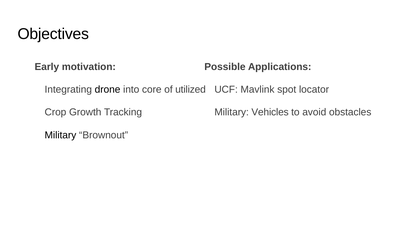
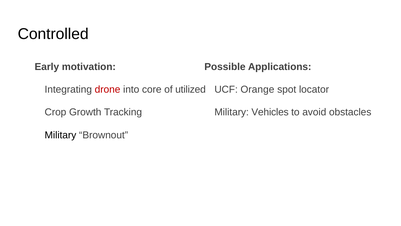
Objectives: Objectives -> Controlled (53, 34)
drone colour: black -> red (108, 89)
Mavlink: Mavlink -> Orange (257, 89)
